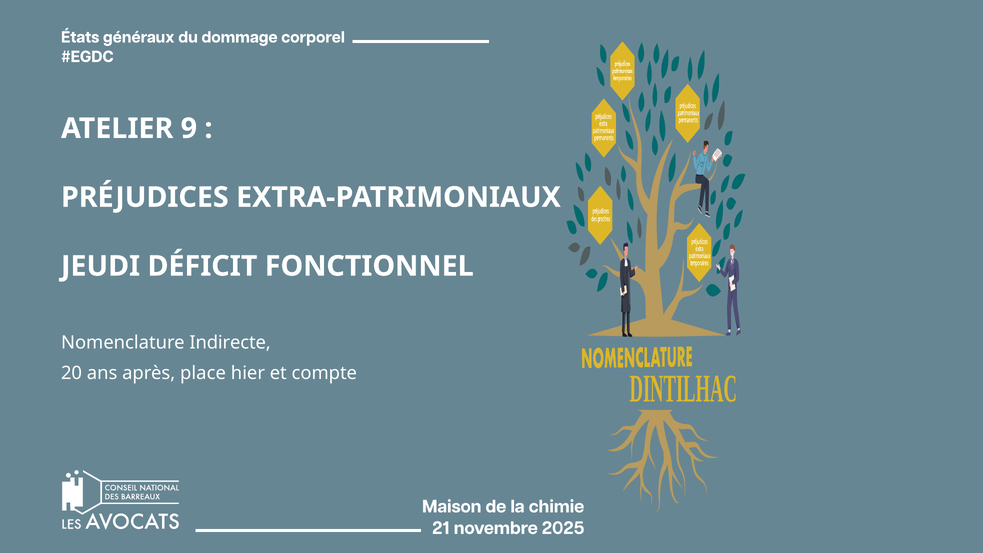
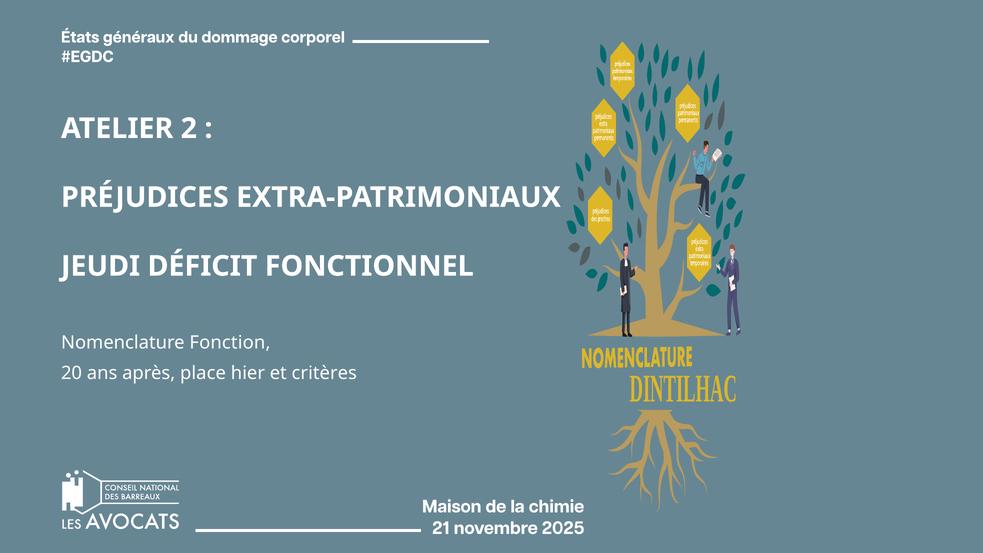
9: 9 -> 2 (189, 128)
Indirecte: Indirecte -> Fonction (230, 343)
compte: compte -> critères (324, 373)
